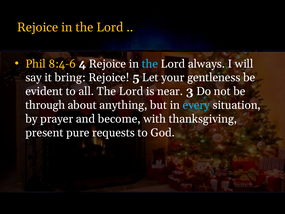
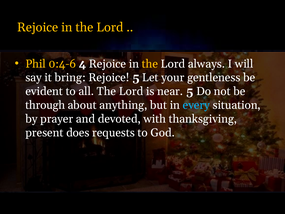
8:4-6: 8:4-6 -> 0:4-6 (62, 64)
the colour: light blue -> yellow (150, 64)
near 3: 3 -> 5 (190, 91)
become: become -> devoted (119, 119)
pure: pure -> does (78, 133)
